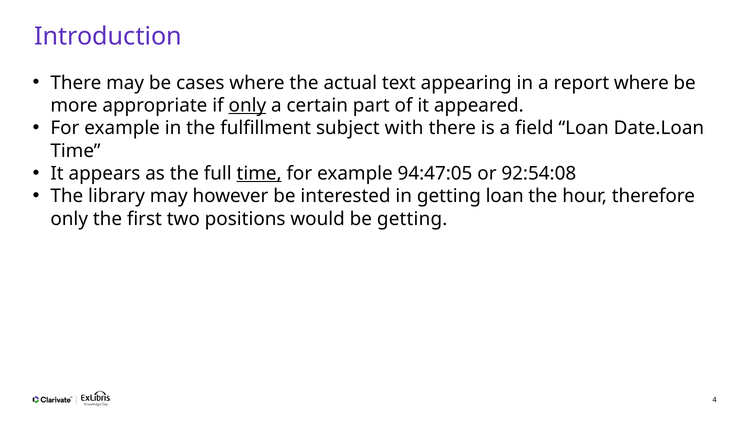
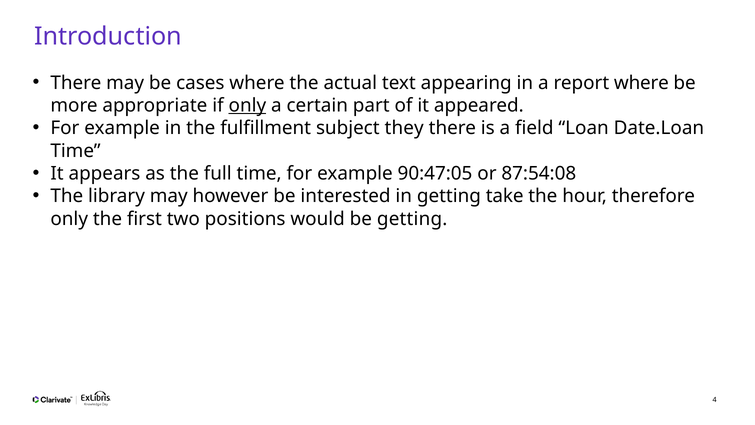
with: with -> they (404, 128)
time underline: present -> none (259, 173)
94:47:05: 94:47:05 -> 90:47:05 (435, 173)
92:54:08: 92:54:08 -> 87:54:08 (539, 173)
getting loan: loan -> take (505, 196)
